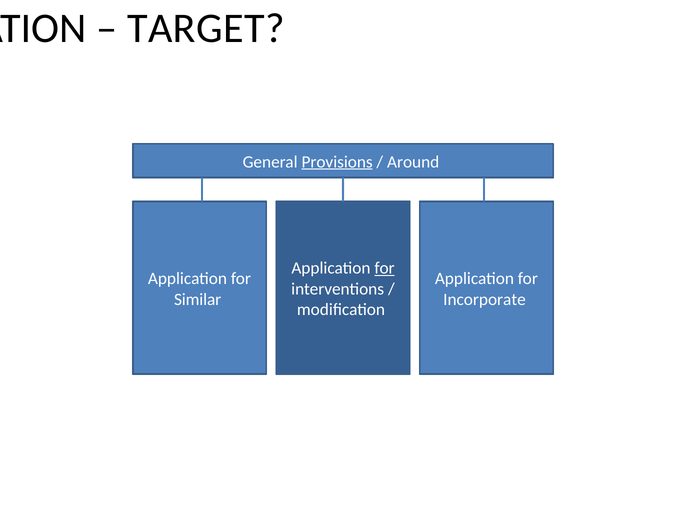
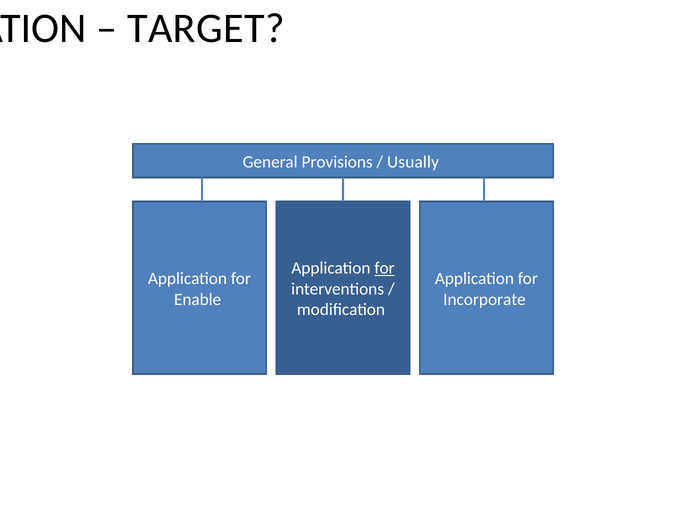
Provisions underline: present -> none (337, 162)
Around: Around -> Usually (413, 162)
Similar: Similar -> Enable (198, 300)
